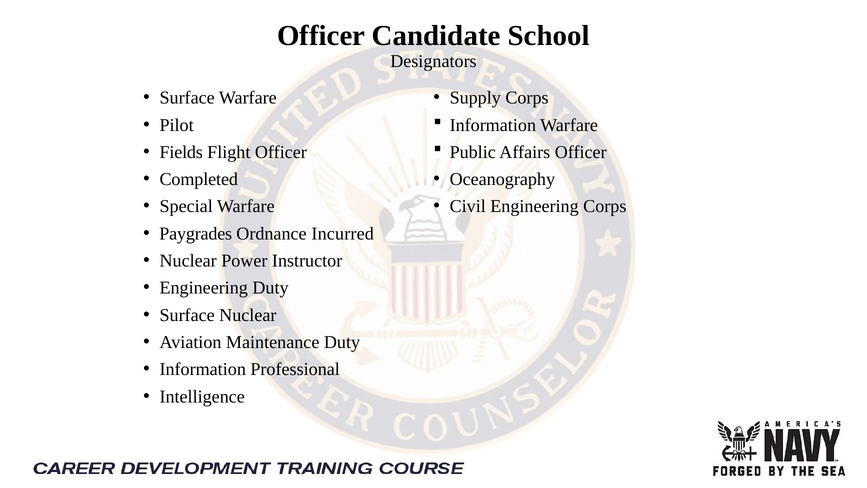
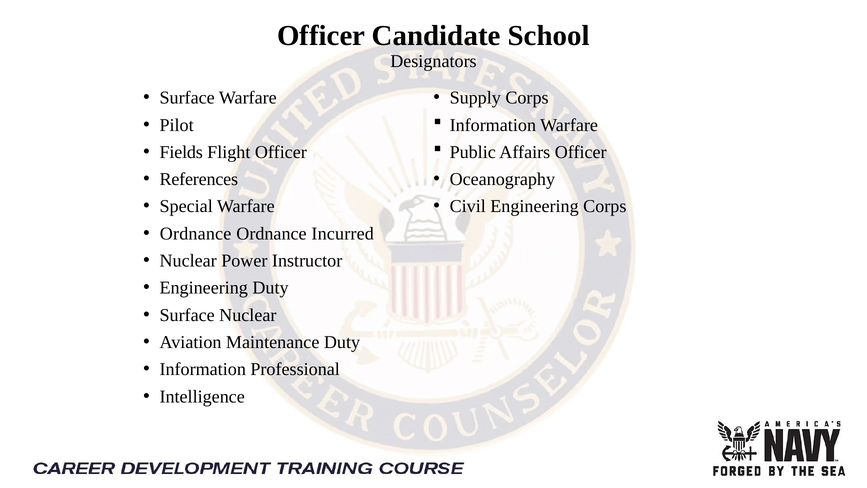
Completed: Completed -> References (199, 179)
Paygrades: Paygrades -> Ordnance (196, 234)
